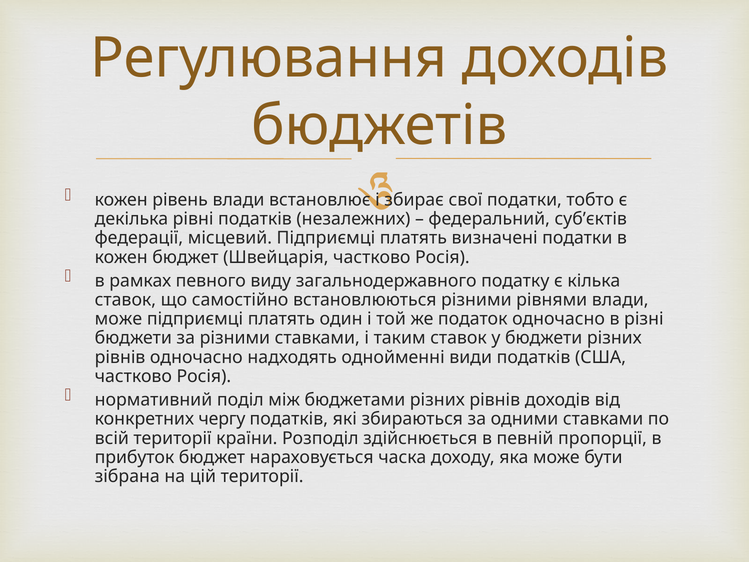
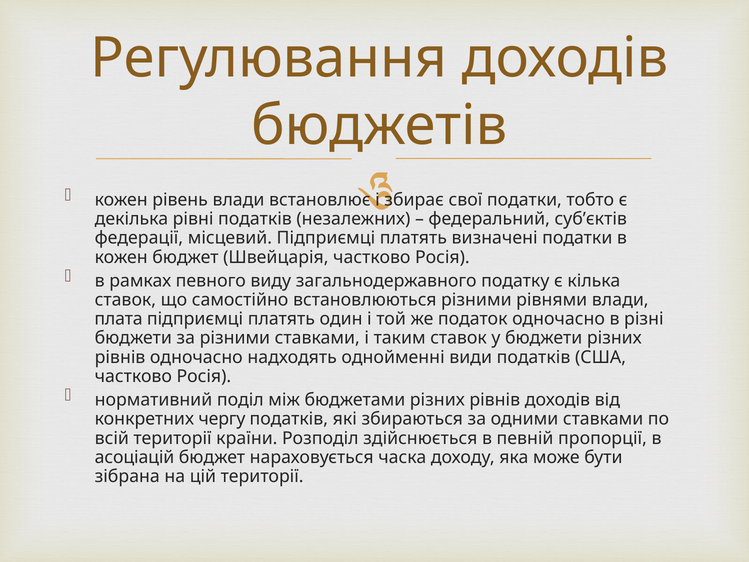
може: може -> плата (119, 319)
прибуток: прибуток -> асоціацій (135, 457)
